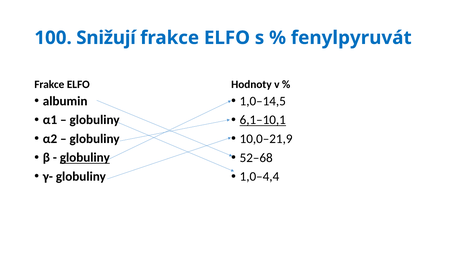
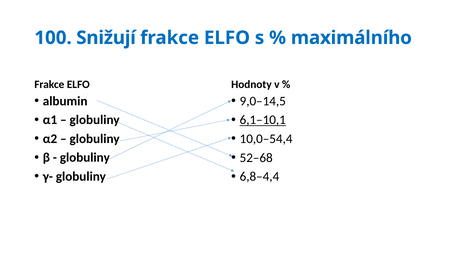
fenylpyruvát: fenylpyruvát -> maximálního (351, 38)
1,0–14,5: 1,0–14,5 -> 9,0–14,5 (263, 101)
10,0–21,9: 10,0–21,9 -> 10,0–54,4 (266, 139)
globuliny underline: present -> none (85, 158)
1,0–4,4: 1,0–4,4 -> 6,8–4,4 (259, 177)
